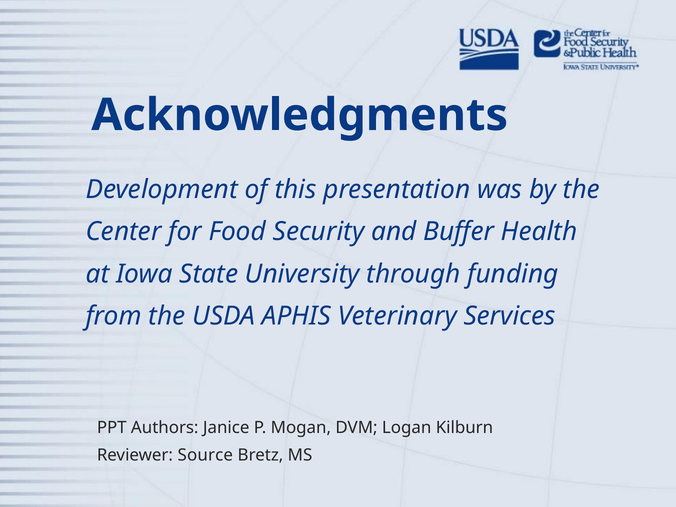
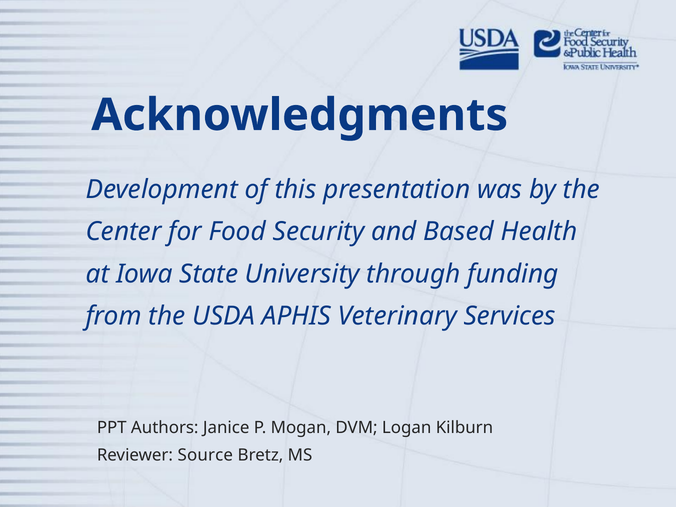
Buffer: Buffer -> Based (459, 232)
